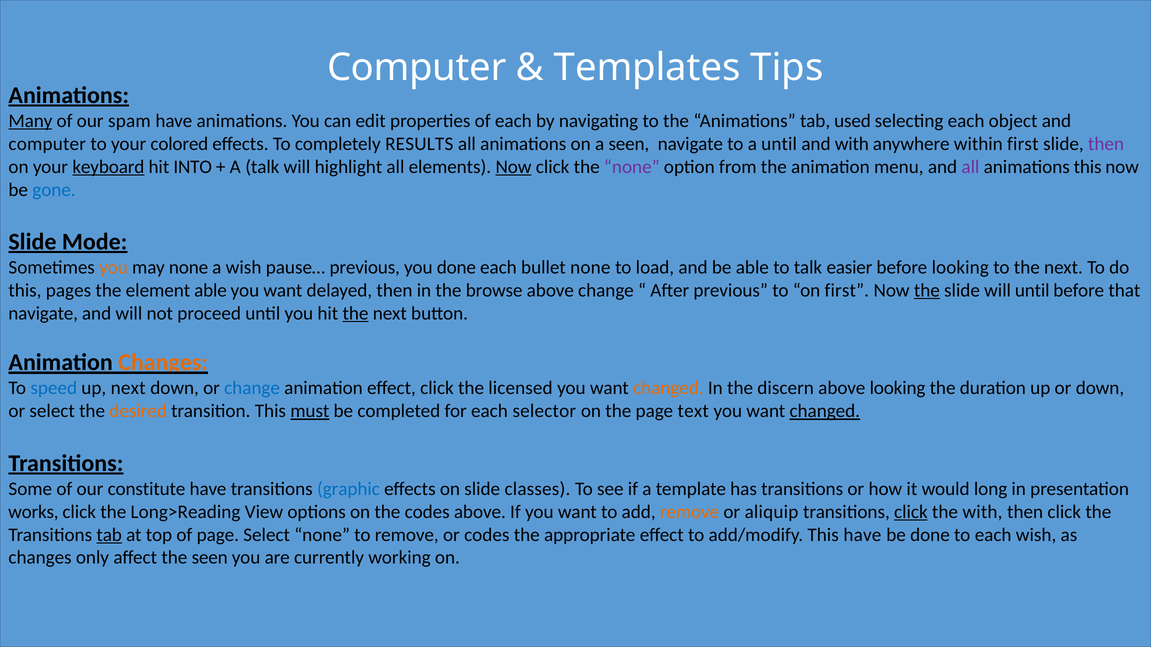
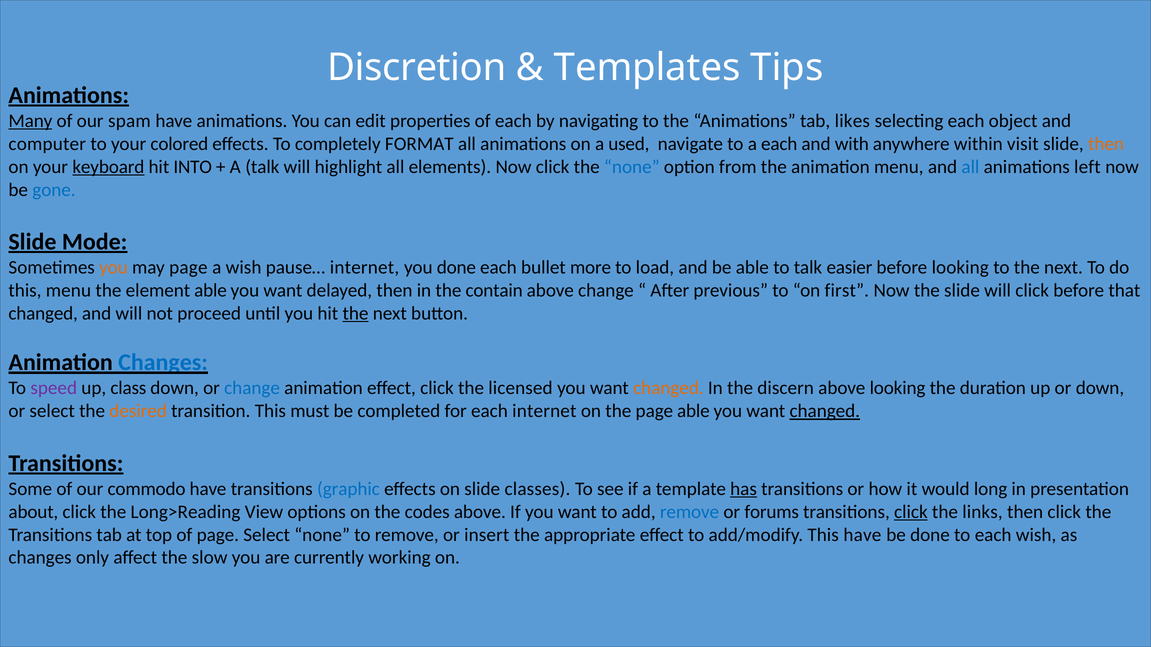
Computer: Computer -> Discretion (417, 68)
used: used -> likes (852, 121)
RESULTS: RESULTS -> FORMAT (419, 144)
a seen: seen -> used (629, 144)
a until: until -> each (779, 144)
within first: first -> visit (1023, 144)
then colour: purple -> orange (1106, 144)
Now underline: present -> none (514, 167)
none colour: purple -> blue (632, 167)
all colour: purple -> blue (970, 167)
animations this: this -> left (1087, 167)
may none: none -> page (188, 267)
pause… previous: previous -> internet (365, 267)
bullet none: none -> more (591, 267)
this pages: pages -> menu (68, 291)
browse: browse -> contain (494, 291)
the underline: present -> none (927, 291)
will until: until -> click (1032, 291)
navigate: navigate -> changed (43, 314)
Changes colour: orange -> blue (163, 363)
speed colour: blue -> purple (54, 388)
up next: next -> class (128, 388)
must underline: present -> none (310, 411)
each selector: selector -> internet (544, 411)
page text: text -> able (693, 411)
constitute: constitute -> commodo (147, 489)
has underline: none -> present (744, 489)
works: works -> about (33, 512)
remove colour: orange -> blue (690, 512)
aliquip: aliquip -> forums (772, 512)
the with: with -> links (983, 512)
tab underline: present -> none (109, 535)
or codes: codes -> insert (487, 535)
the seen: seen -> slow (210, 558)
